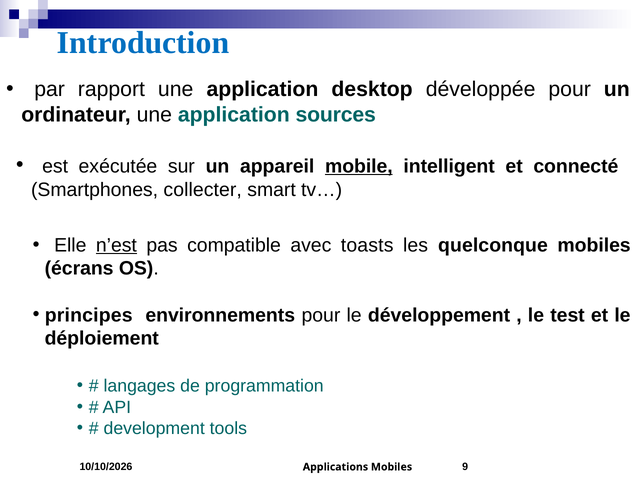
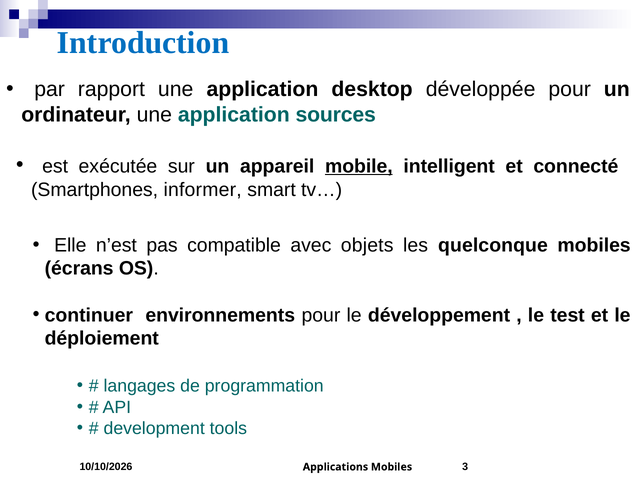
collecter: collecter -> informer (203, 190)
n’est underline: present -> none (116, 245)
toasts: toasts -> objets (367, 245)
principes: principes -> continuer (89, 315)
9: 9 -> 3 (465, 467)
